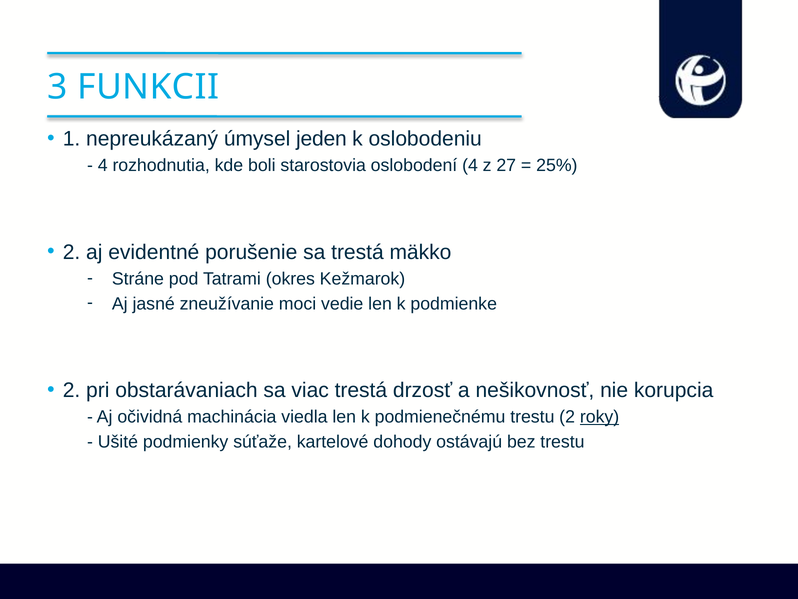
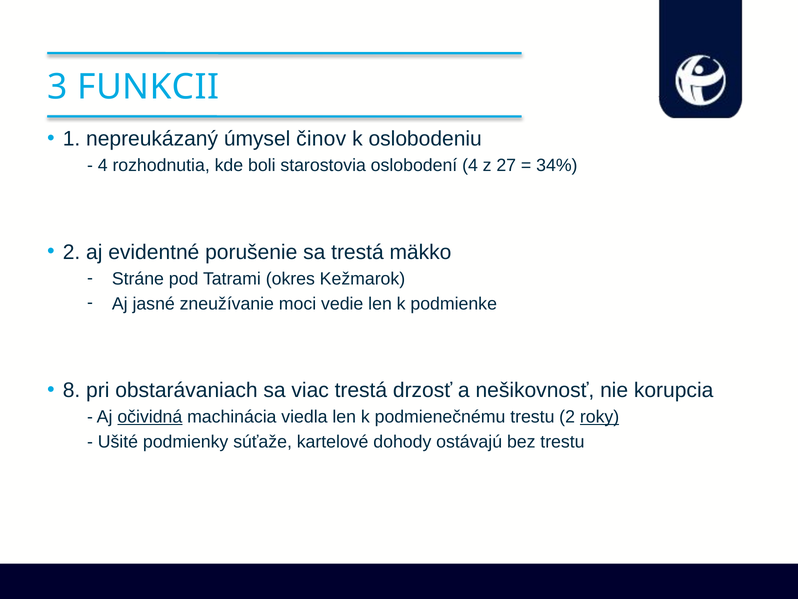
jeden: jeden -> činov (321, 139)
25%: 25% -> 34% (557, 165)
2: 2 -> 8 (72, 390)
očividná underline: none -> present (150, 417)
